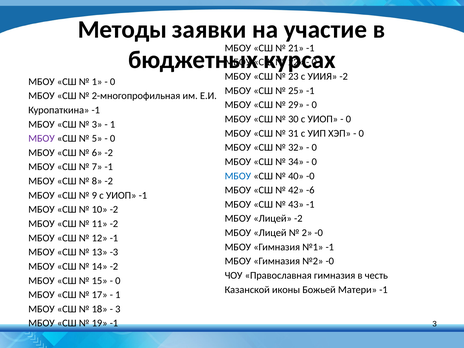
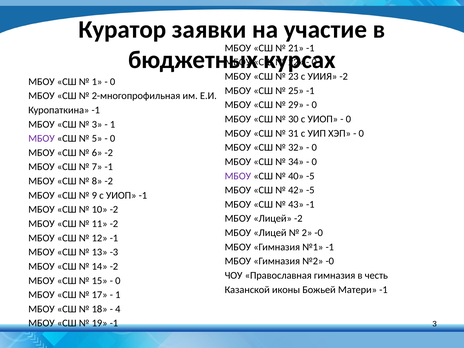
Методы: Методы -> Куратор (122, 30)
МБОУ colour: blue -> purple (238, 176)
40 -0: -0 -> -5 (310, 176)
42 -6: -6 -> -5 (310, 190)
3: 3 -> 4 (118, 309)
